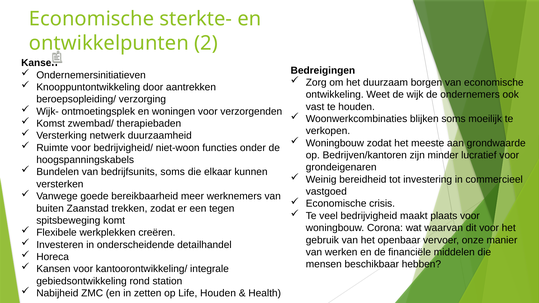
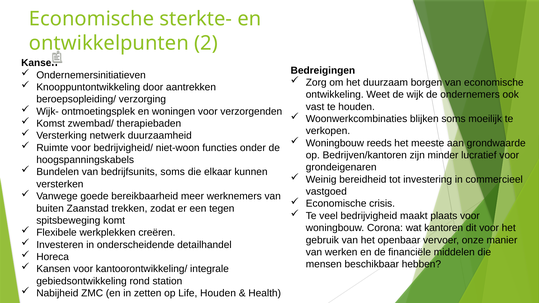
Woningbouw zodat: zodat -> reeds (379, 143)
waarvan: waarvan -> kantoren (444, 228)
